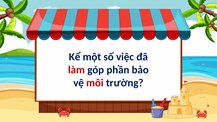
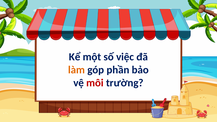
làm colour: red -> orange (77, 70)
